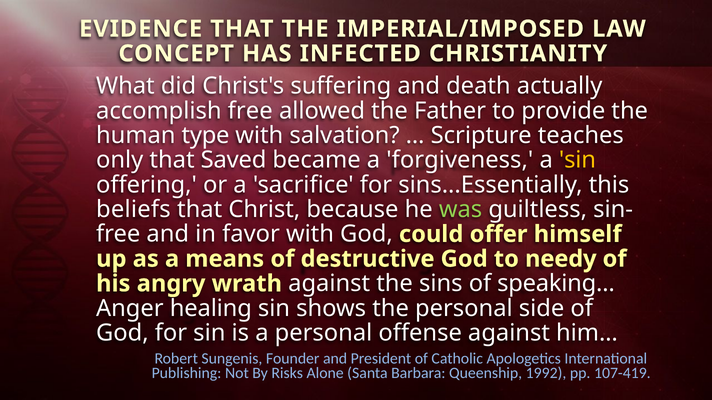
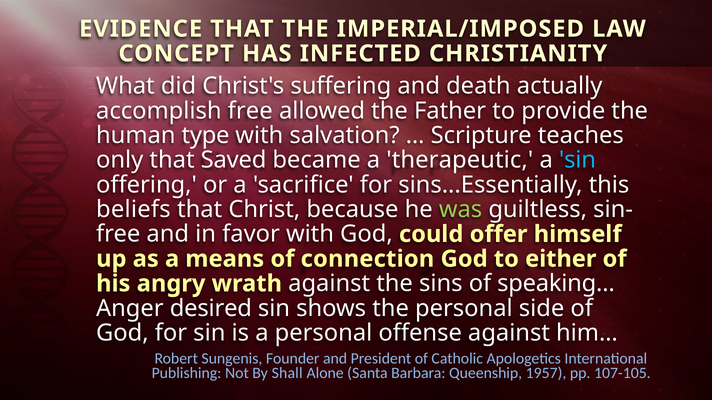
forgiveness: forgiveness -> therapeutic (460, 160)
sin colour: yellow -> light blue (577, 160)
destructive: destructive -> connection (367, 259)
needy: needy -> either (561, 259)
healing: healing -> desired (211, 309)
Risks: Risks -> Shall (287, 374)
1992: 1992 -> 1957 (546, 374)
107-419: 107-419 -> 107-105 (622, 374)
